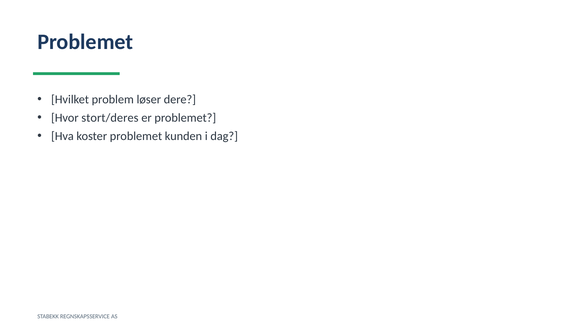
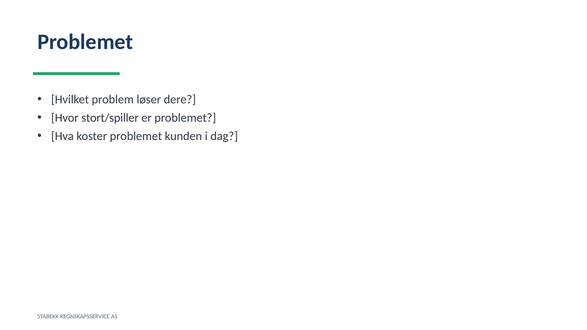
stort/deres: stort/deres -> stort/spiller (110, 118)
